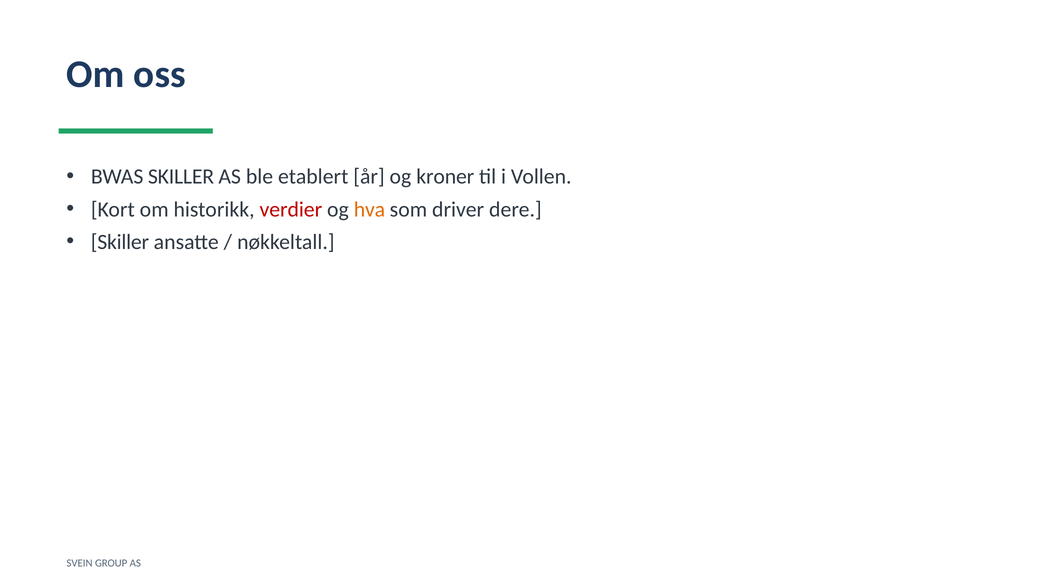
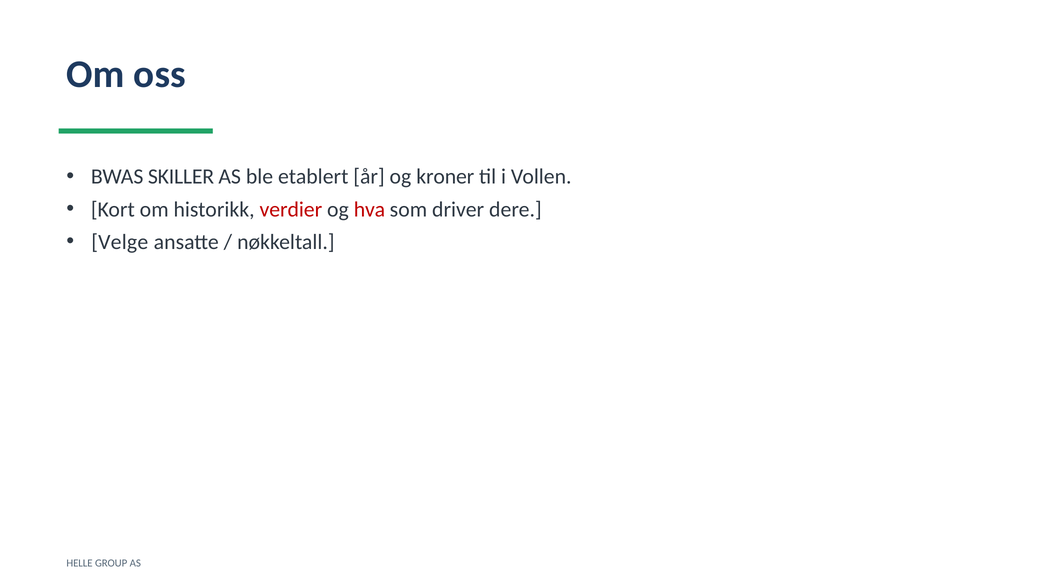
hva colour: orange -> red (369, 209)
Skiller: Skiller -> Velge (120, 242)
SVEIN: SVEIN -> HELLE (80, 563)
